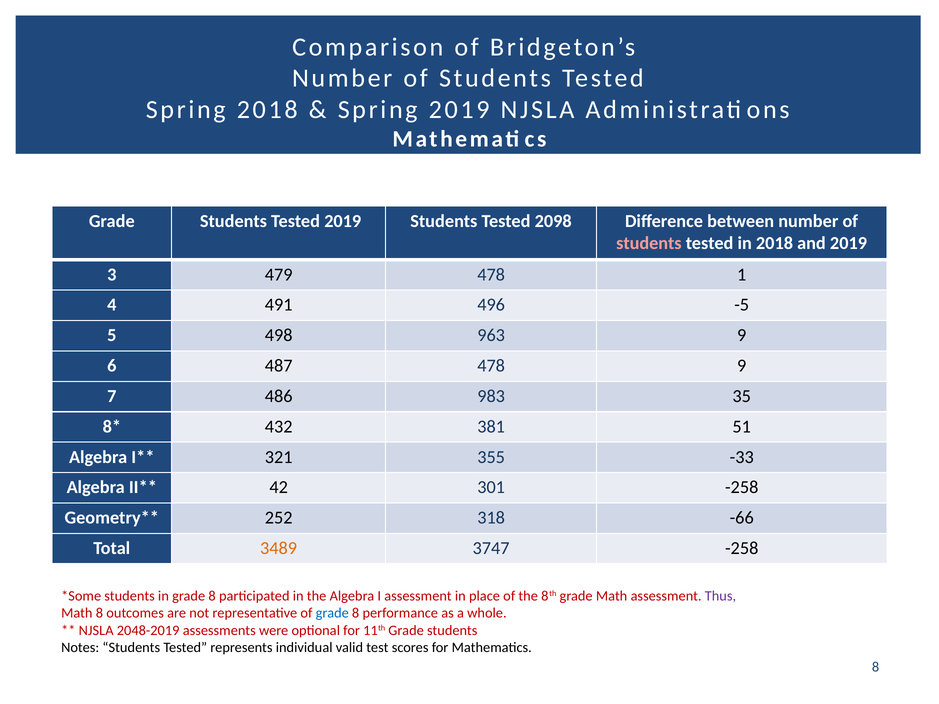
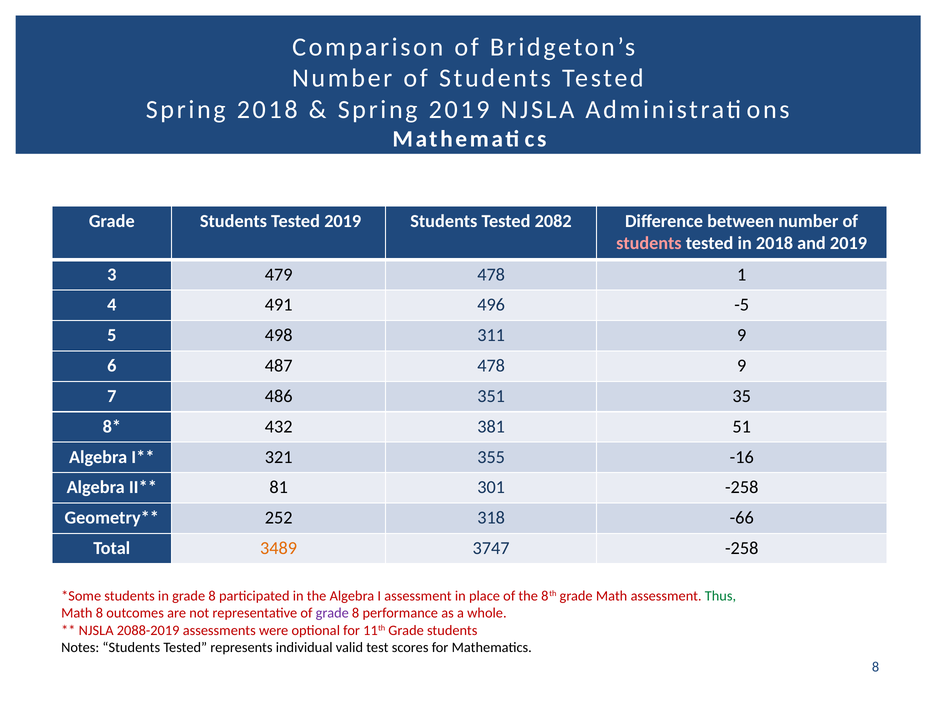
2098: 2098 -> 2082 (553, 221)
963: 963 -> 311 (491, 335)
983: 983 -> 351 (491, 396)
-33: -33 -> -16 (742, 457)
42: 42 -> 81 (279, 488)
Thus colour: purple -> green (720, 596)
grade colour: blue -> purple (332, 613)
2048-2019: 2048-2019 -> 2088-2019 (148, 631)
